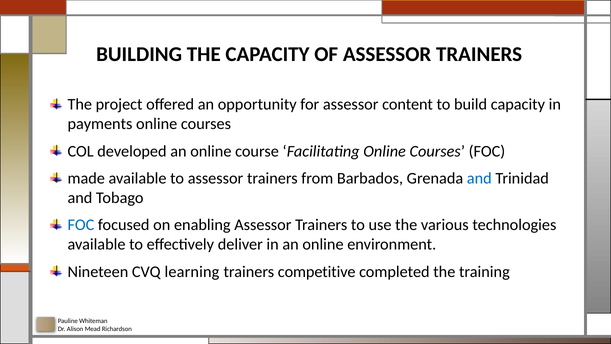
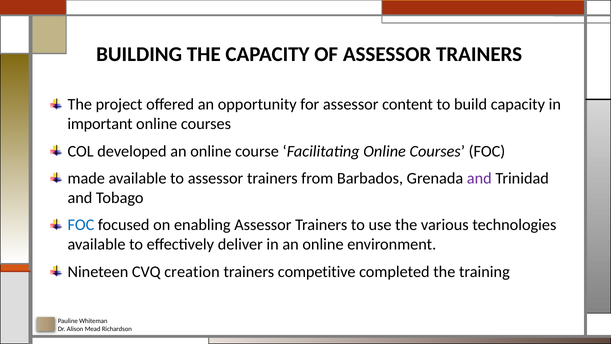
payments: payments -> important (100, 124)
and colour: blue -> purple (479, 178)
learning: learning -> creation (192, 272)
